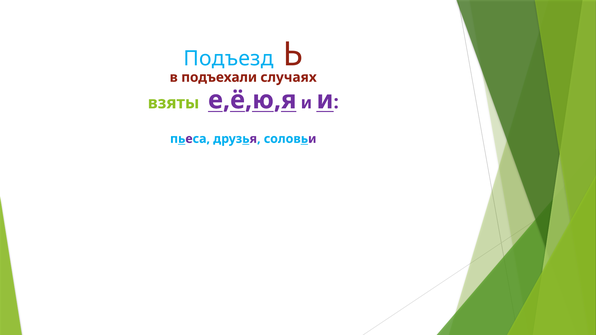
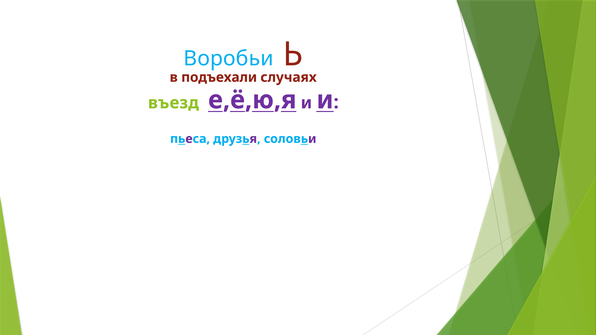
Подъезд: Подъезд -> Воробьи (229, 59)
взяты: взяты -> въезд (173, 103)
